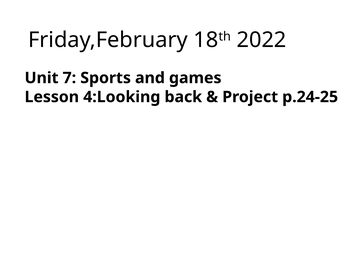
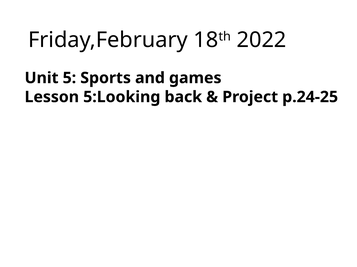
7: 7 -> 5 (69, 78)
4:Looking: 4:Looking -> 5:Looking (122, 97)
